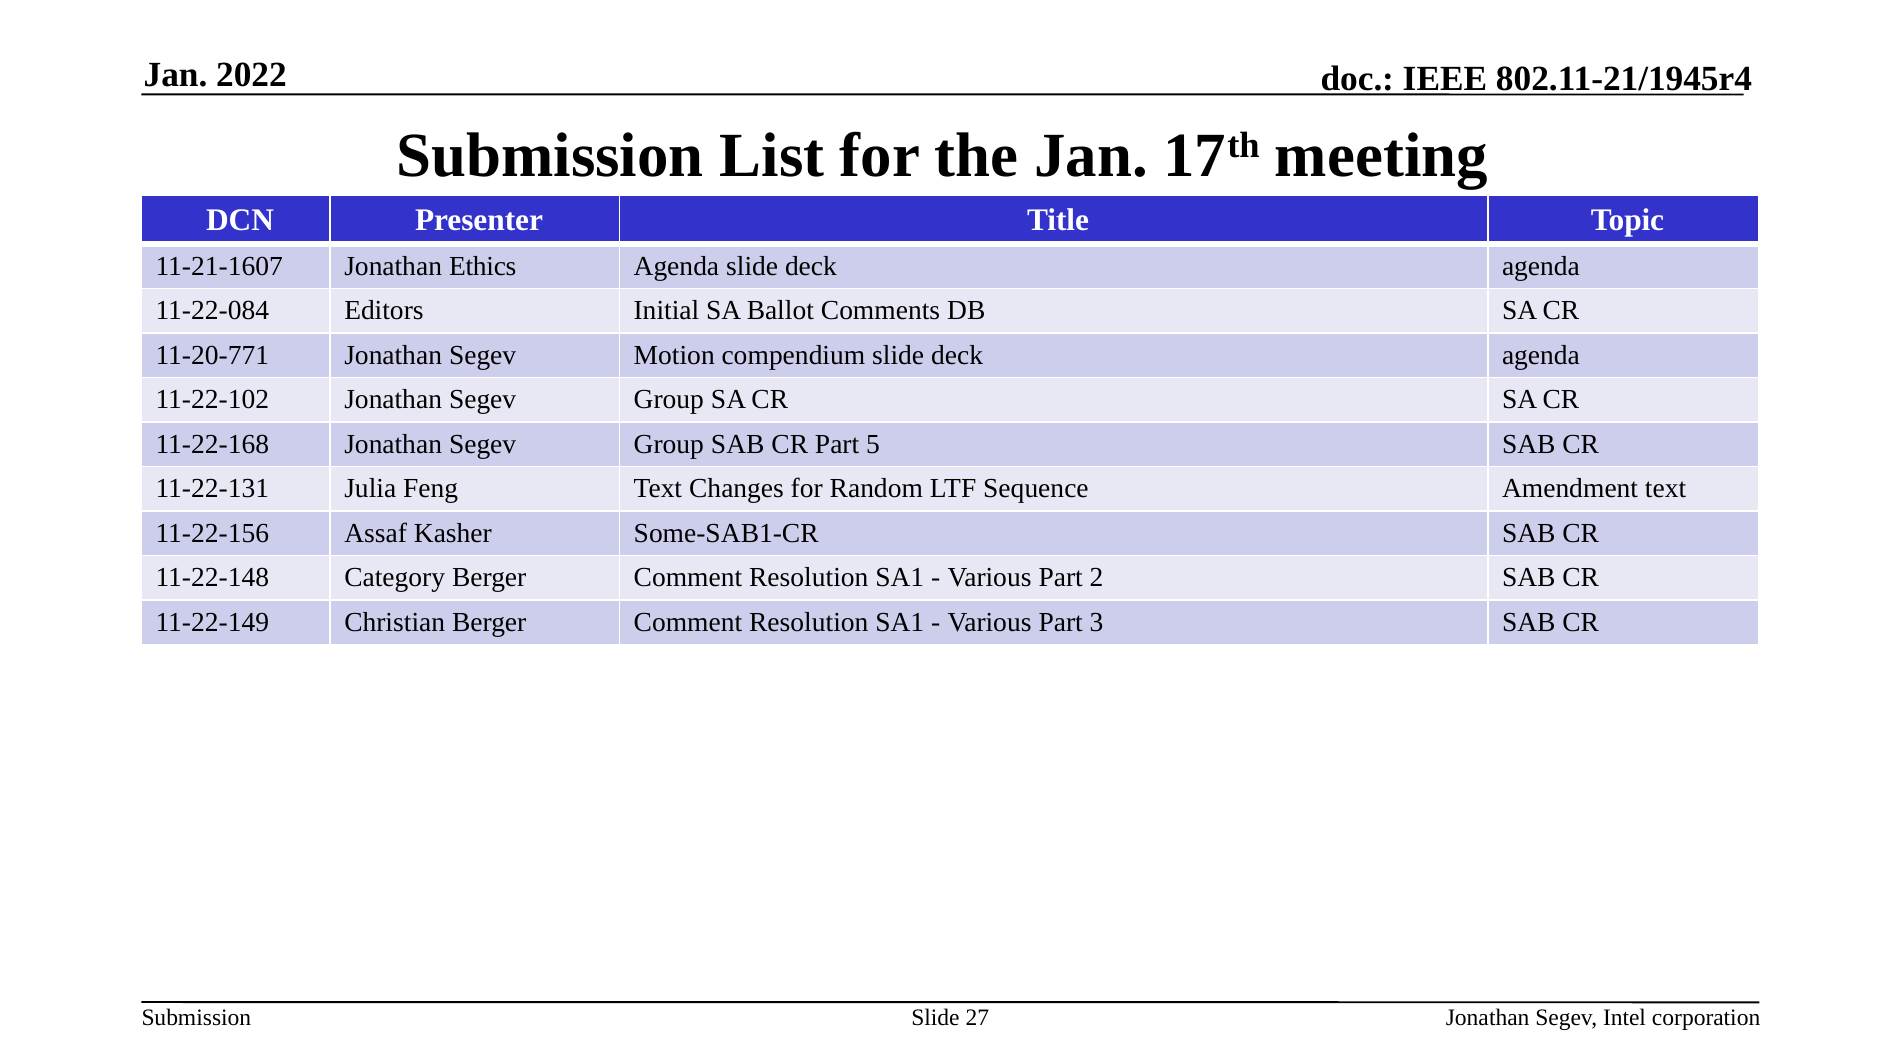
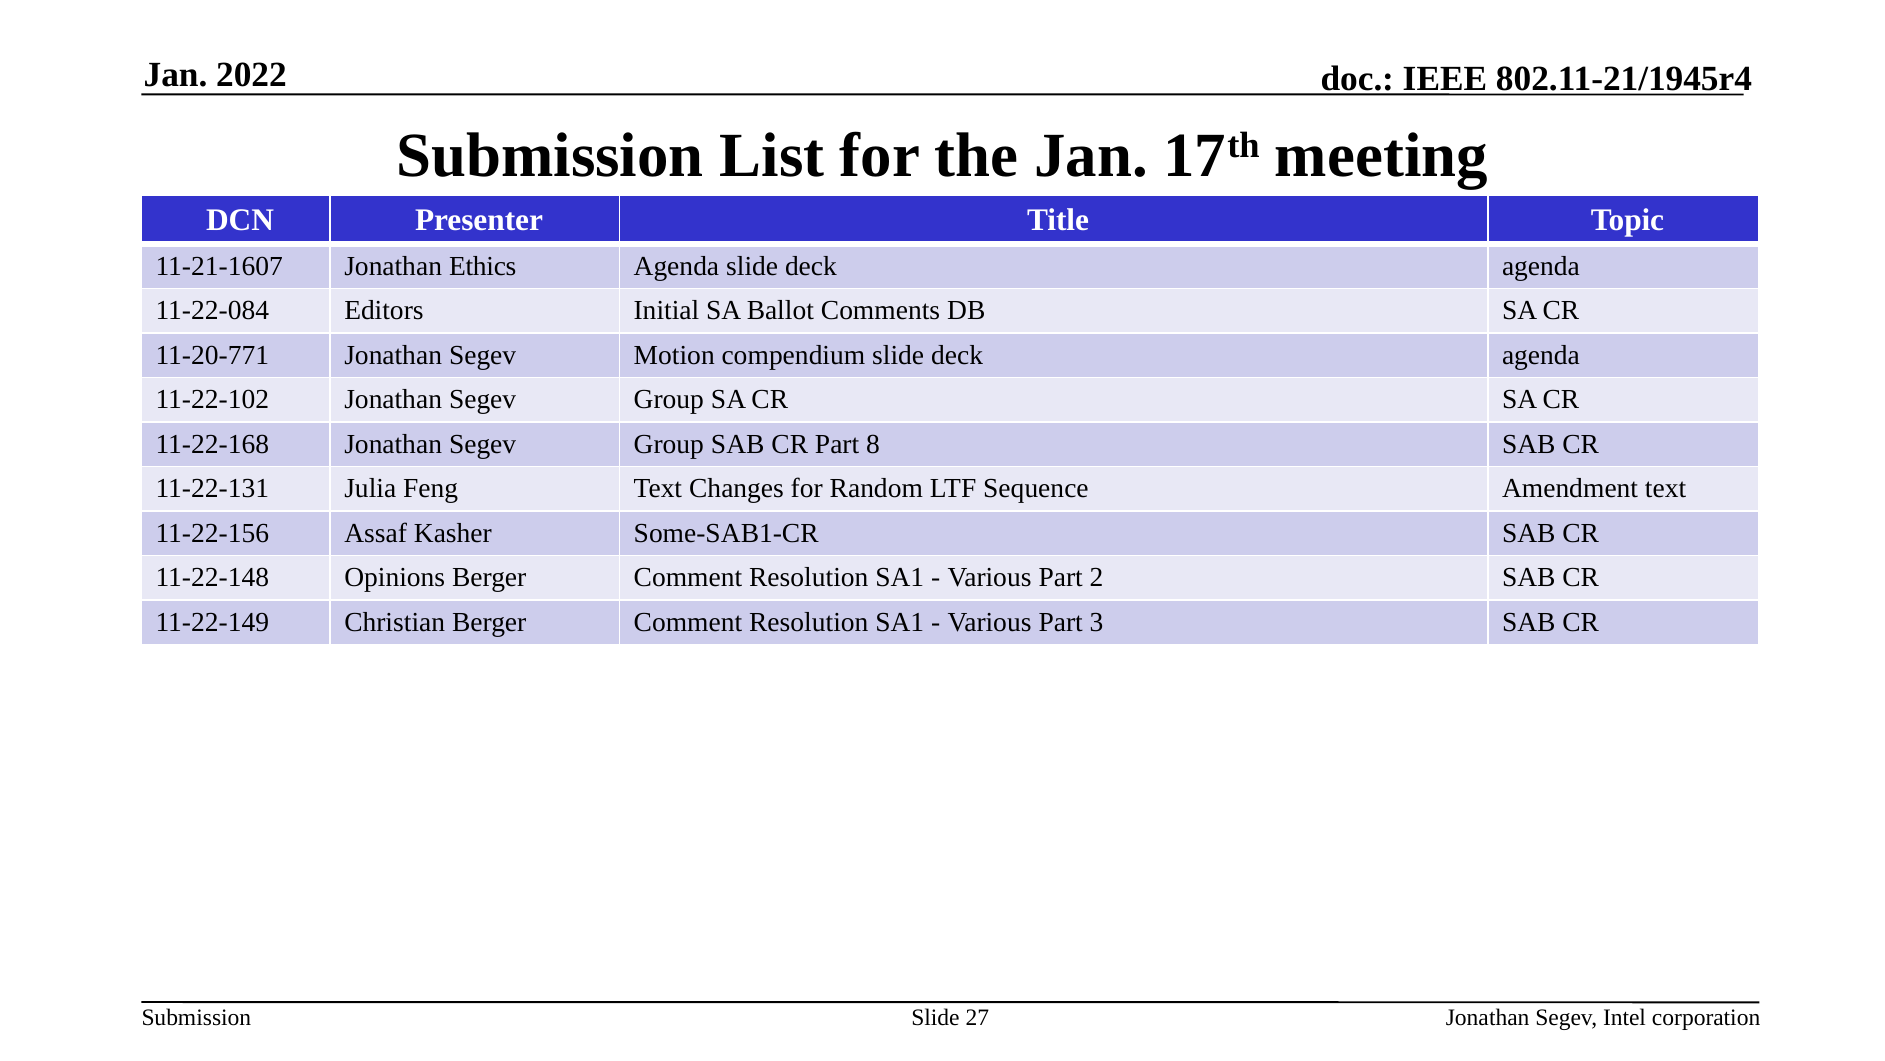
5: 5 -> 8 (873, 444)
Category: Category -> Opinions (395, 578)
